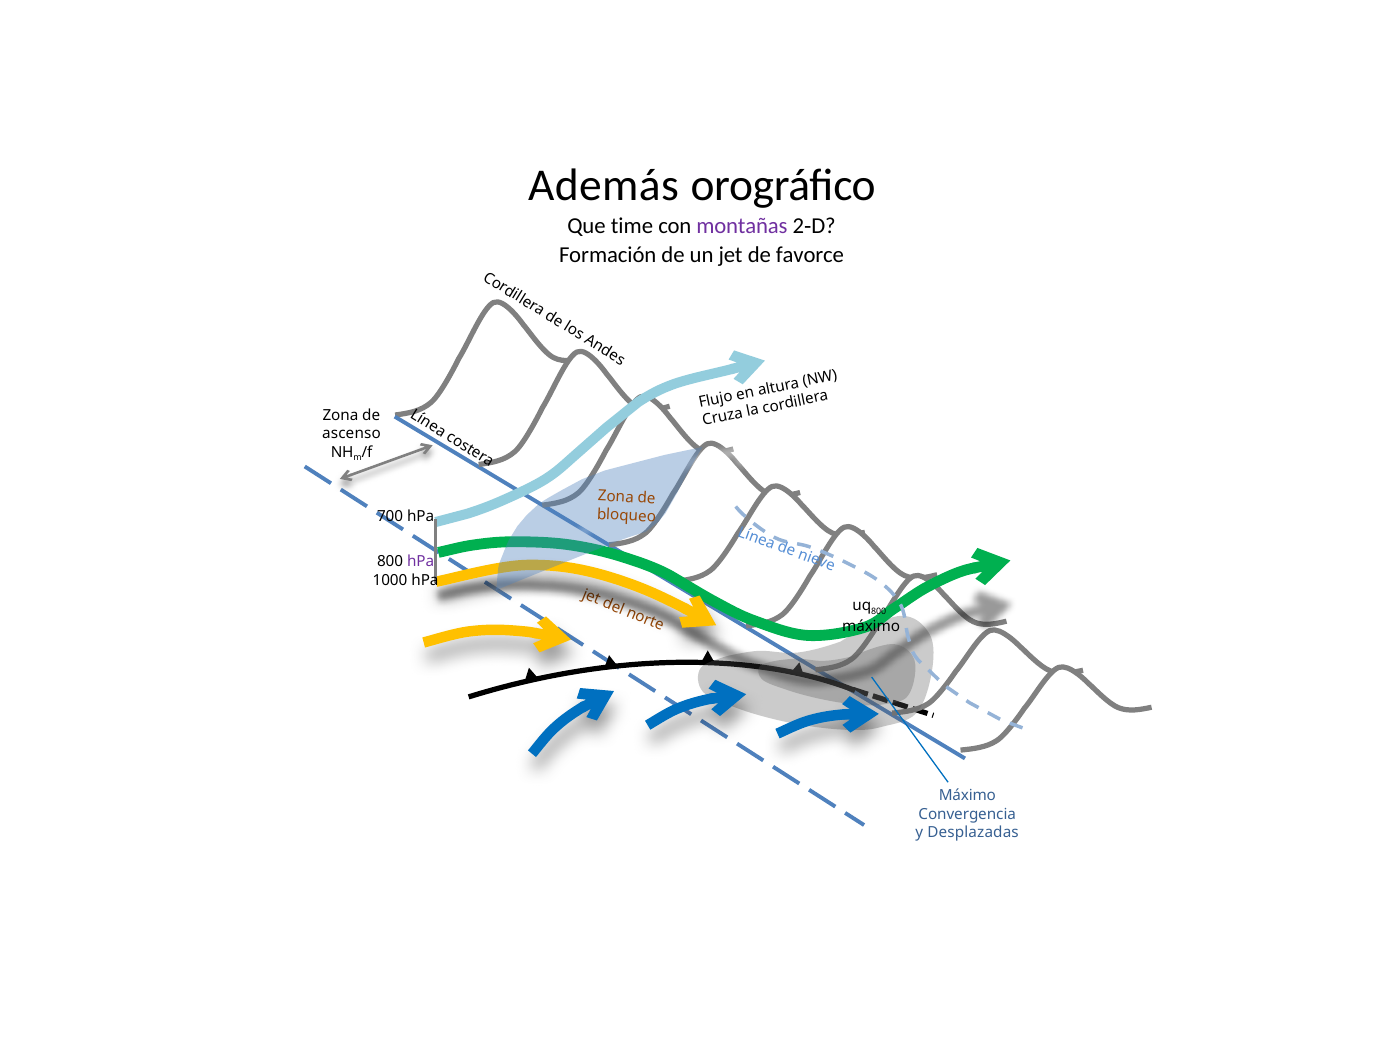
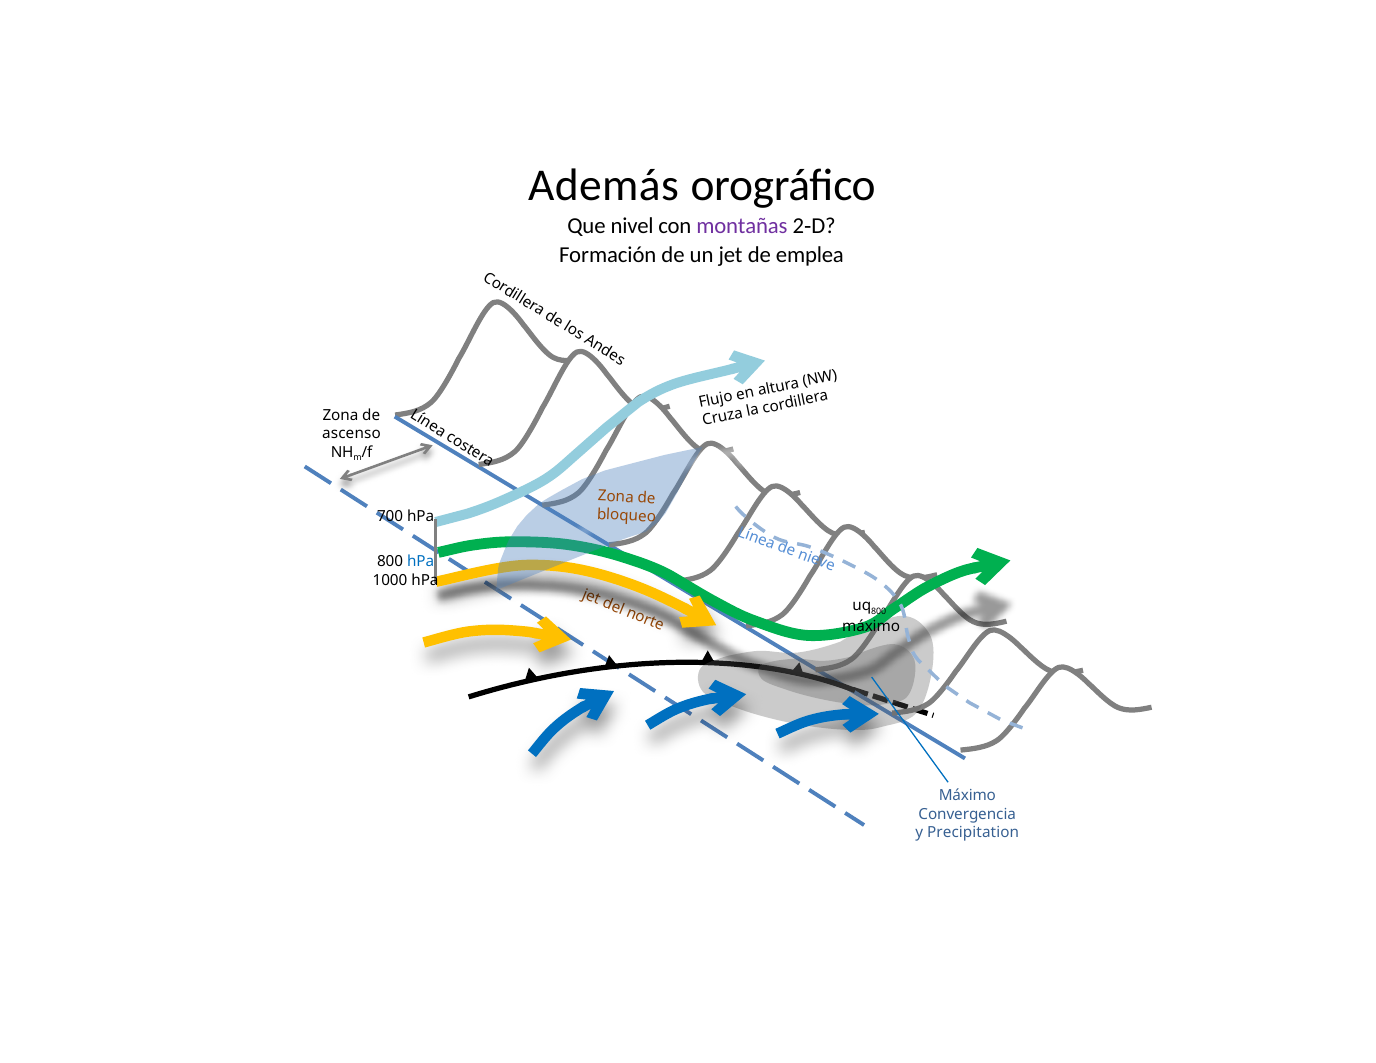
time: time -> nivel (632, 226)
favorce: favorce -> emplea (810, 255)
hPa colour: purple -> blue (421, 562)
Desplazadas: Desplazadas -> Precipitation (973, 833)
